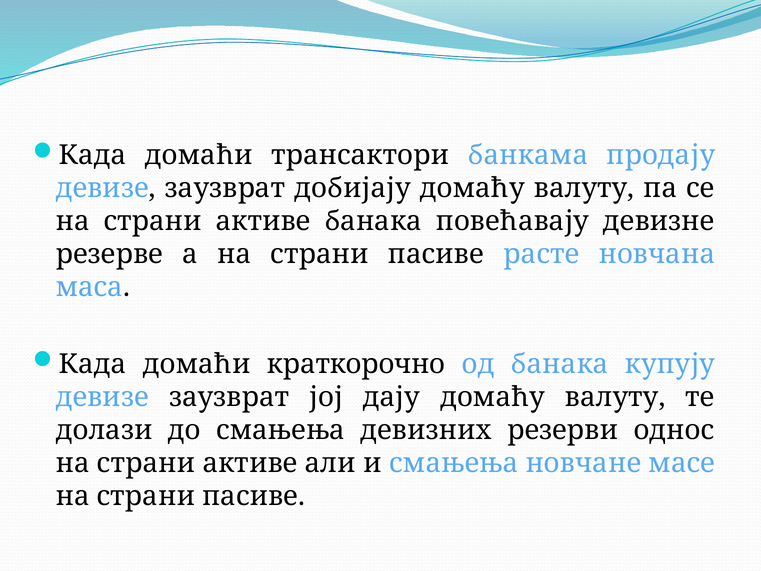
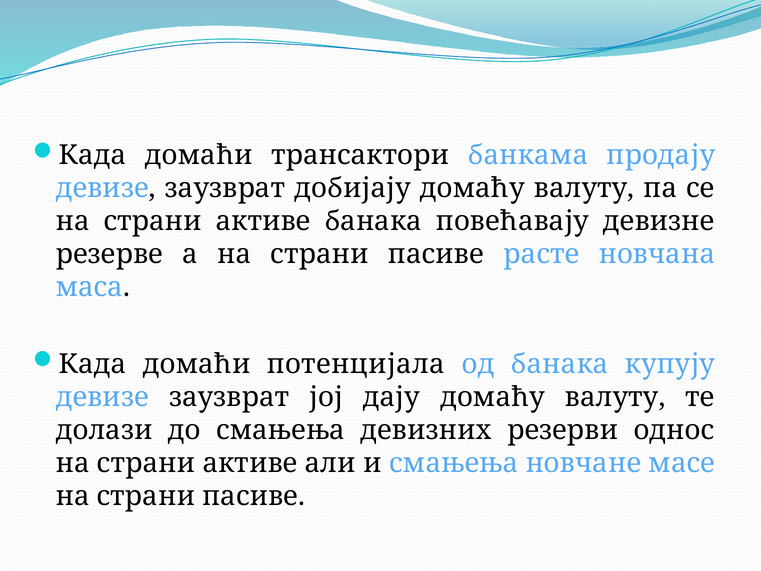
краткорочно: краткорочно -> потенцијала (356, 364)
